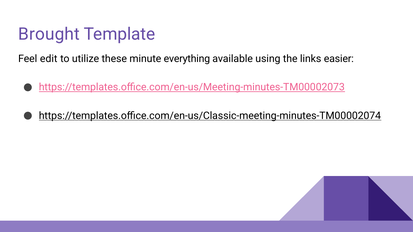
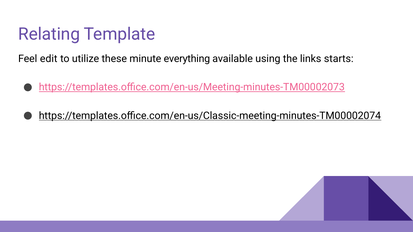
Brought: Brought -> Relating (49, 34)
easier: easier -> starts (339, 59)
